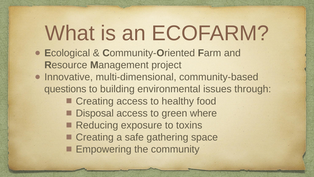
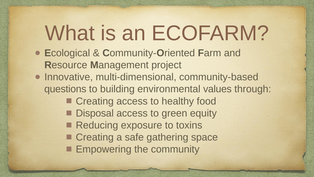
issues: issues -> values (217, 89)
where: where -> equity (203, 113)
